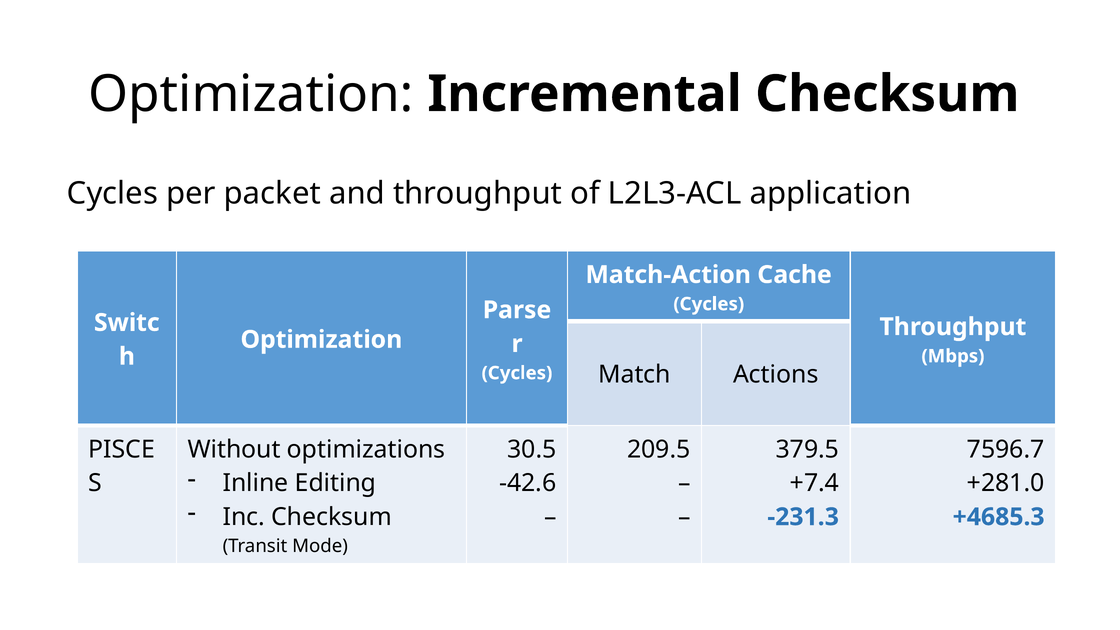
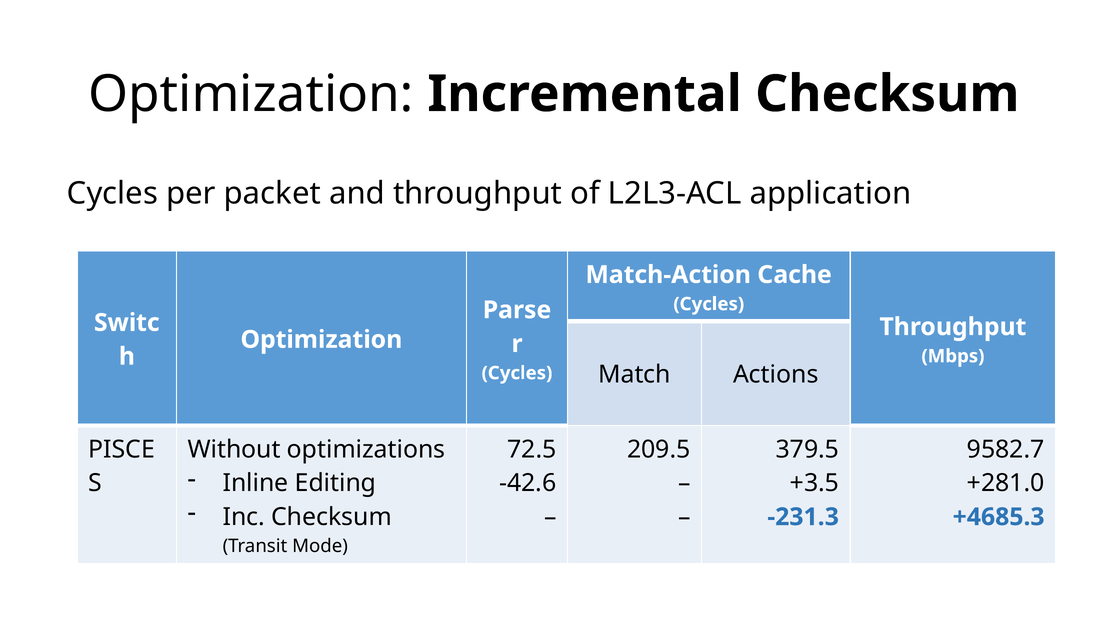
30.5: 30.5 -> 72.5 (532, 449)
7596.7: 7596.7 -> 9582.7 (1006, 449)
+7.4: +7.4 -> +3.5 (815, 483)
